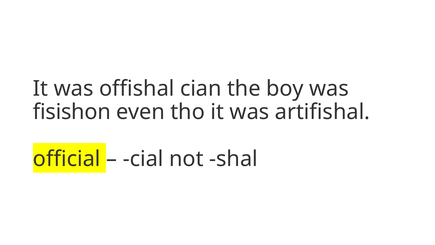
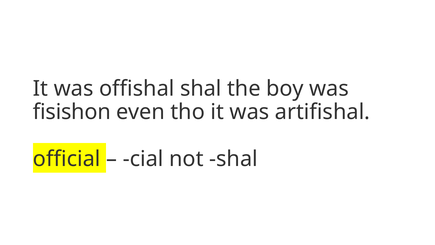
offishal cian: cian -> shal (201, 88)
